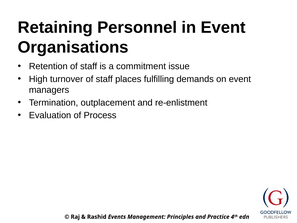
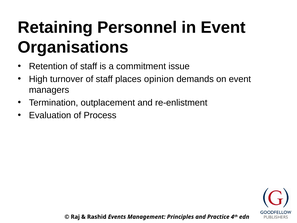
fulfilling: fulfilling -> opinion (159, 79)
